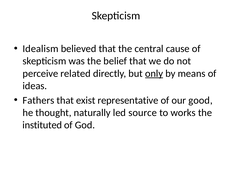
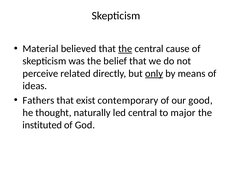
Idealism: Idealism -> Material (41, 49)
the underline: none -> present (125, 49)
representative: representative -> contemporary (128, 100)
led source: source -> central (143, 113)
works: works -> major (183, 113)
